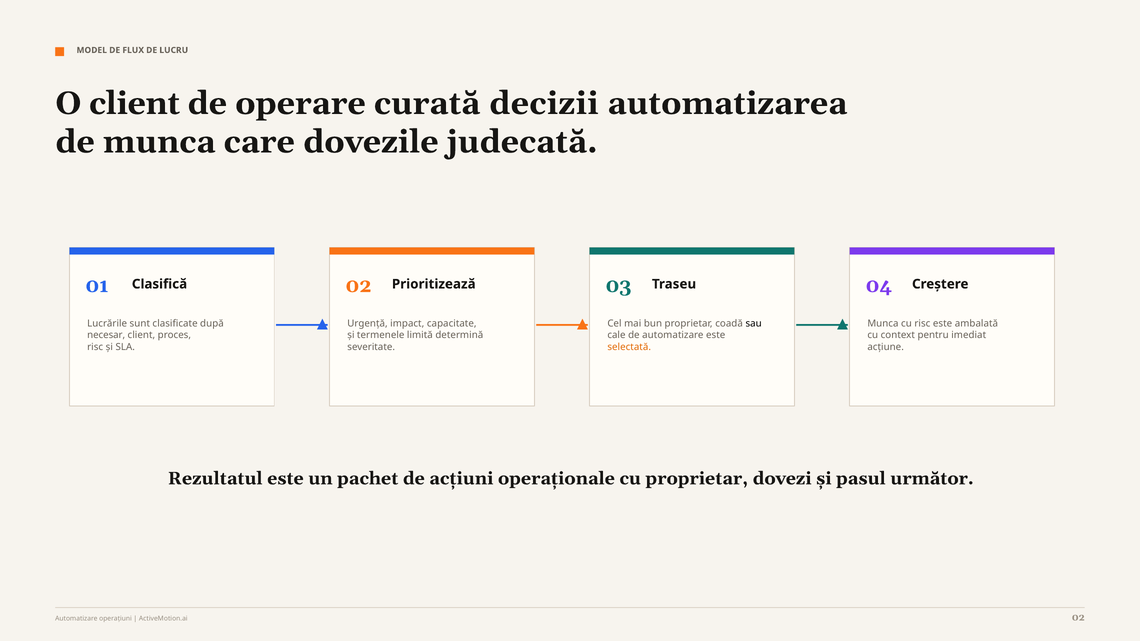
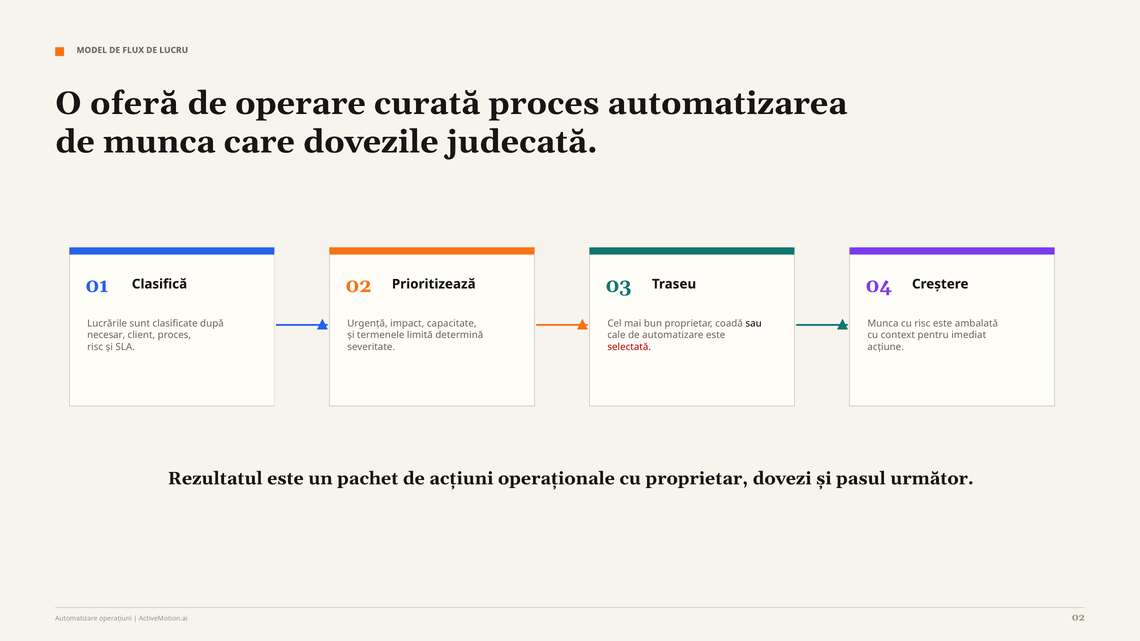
O client: client -> oferă (134, 103)
curată decizii: decizii -> proces (544, 103)
selectată colour: orange -> red (629, 347)
